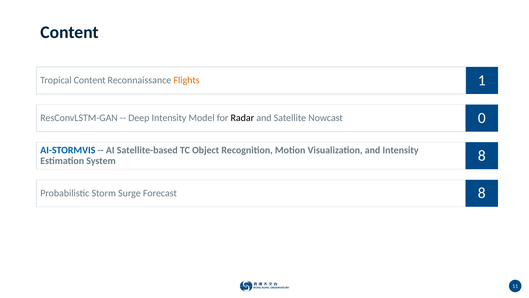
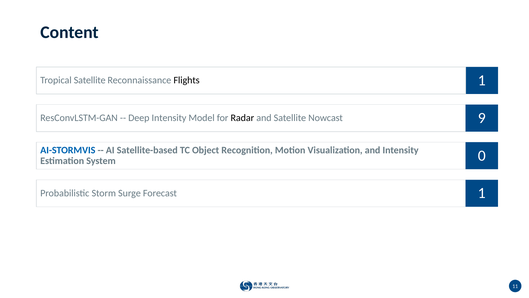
Tropical Content: Content -> Satellite (90, 80)
Flights colour: orange -> black (187, 80)
0: 0 -> 9 (482, 118)
System 8: 8 -> 0 (482, 155)
Forecast 8: 8 -> 1 (482, 193)
